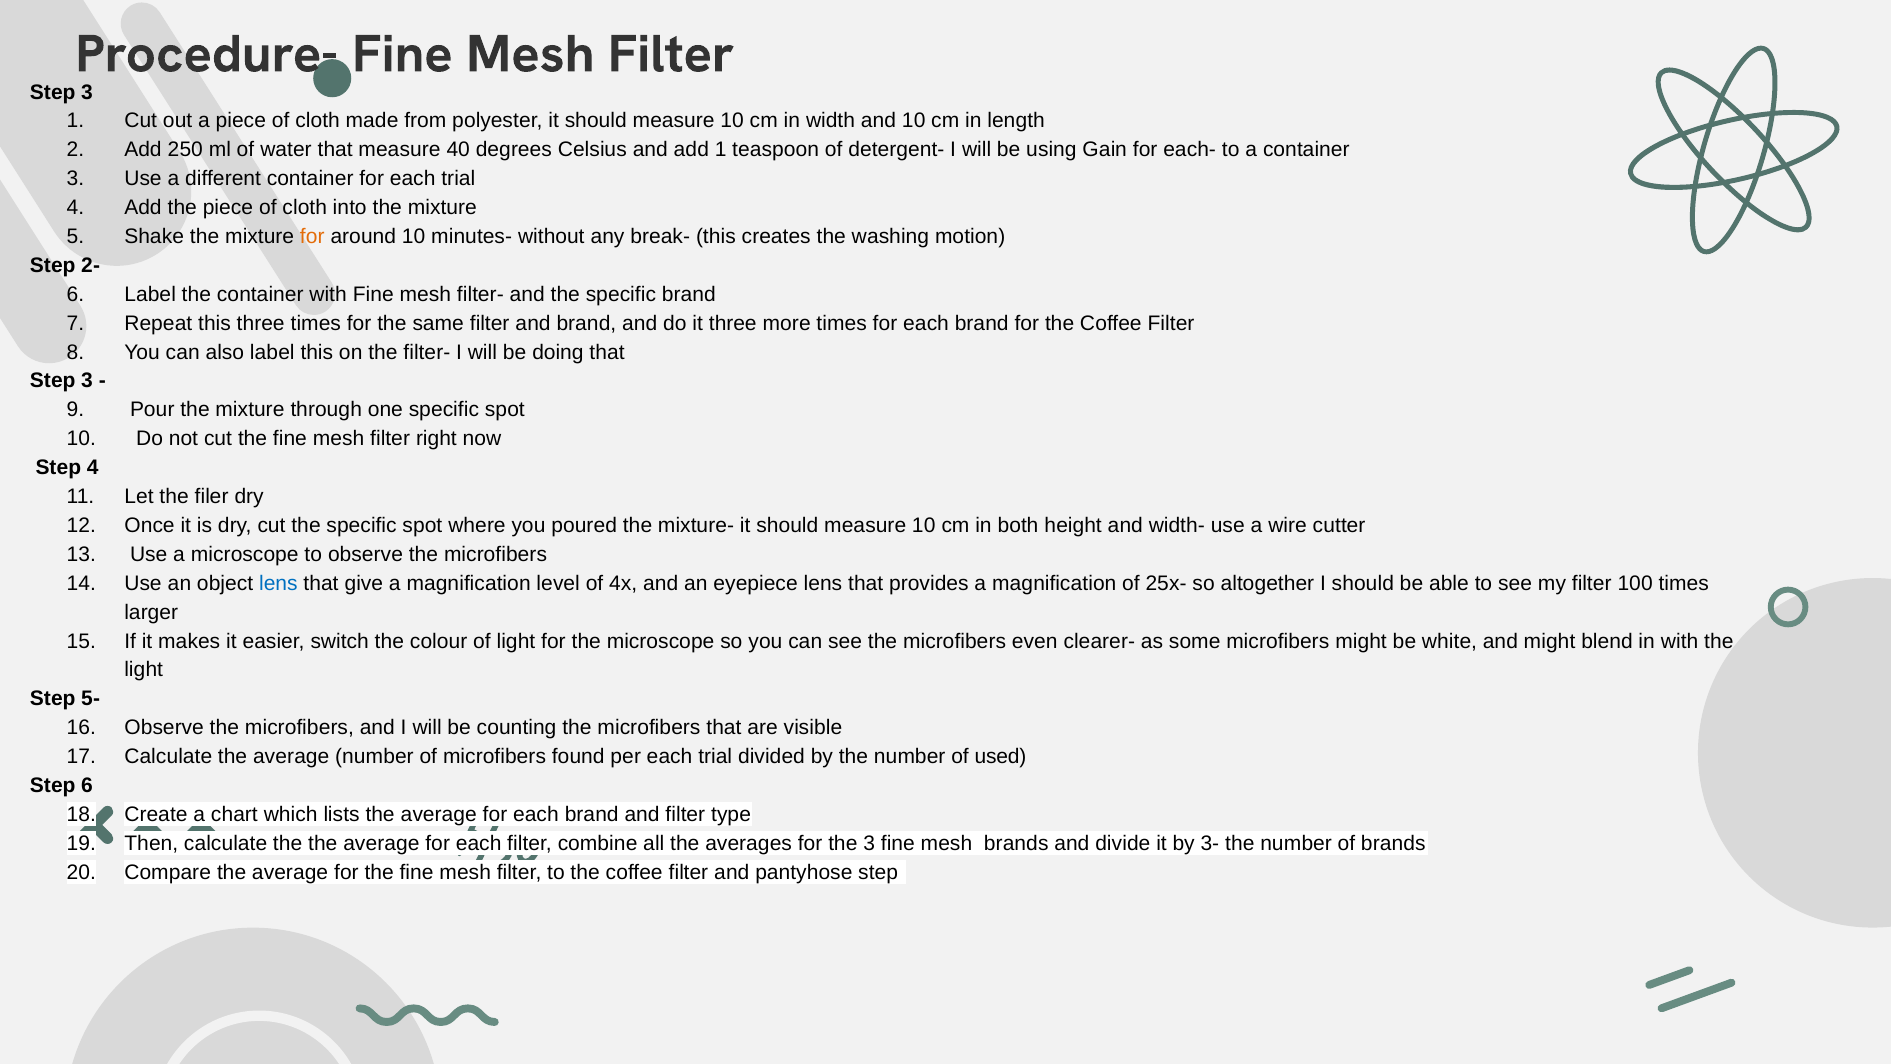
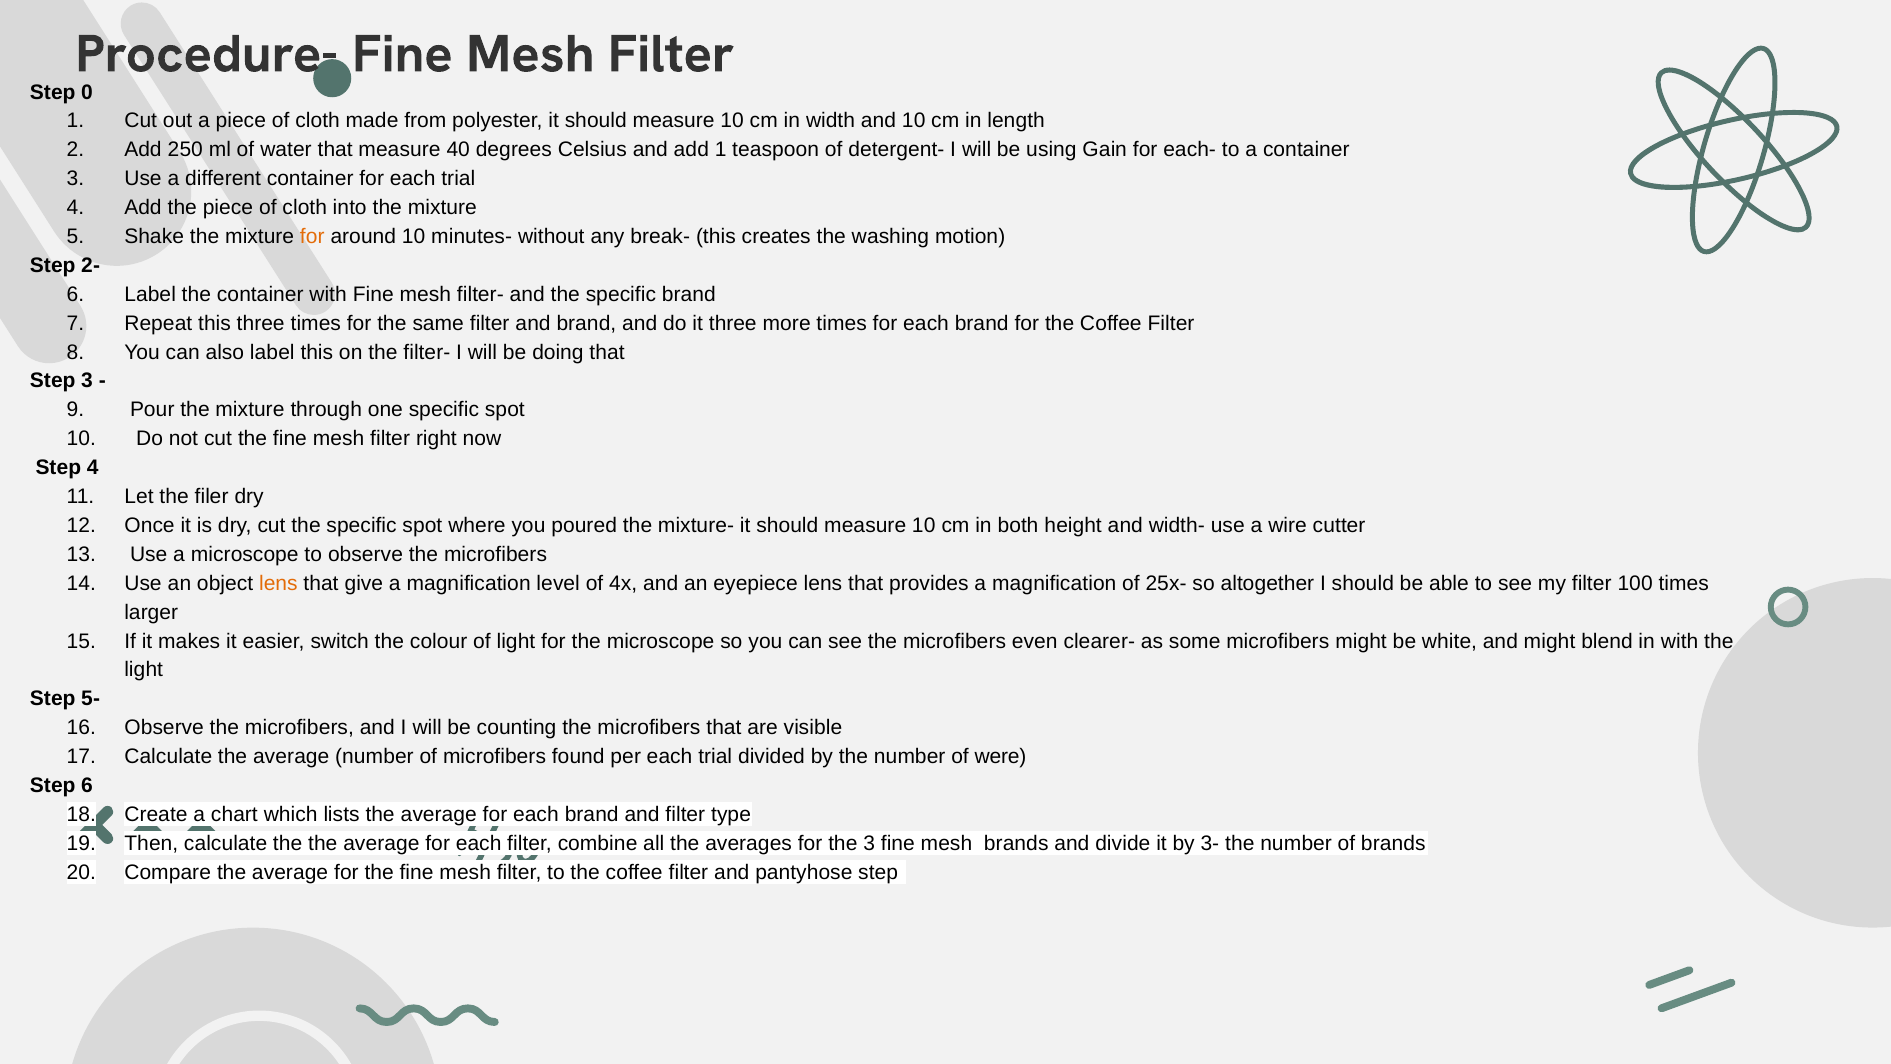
3: 3 -> 0 (87, 92)
lens colour: blue -> orange (278, 583)
used: used -> were (1001, 756)
